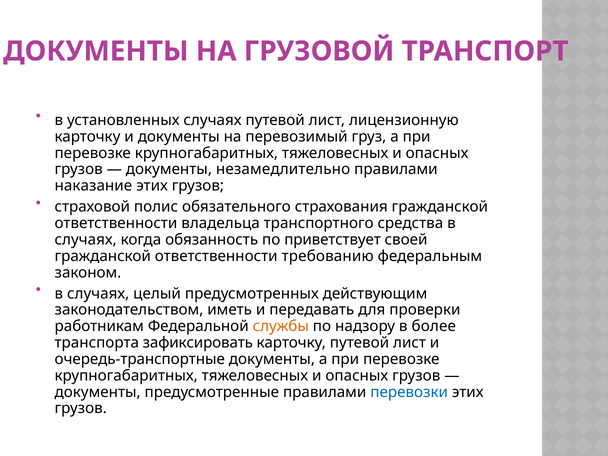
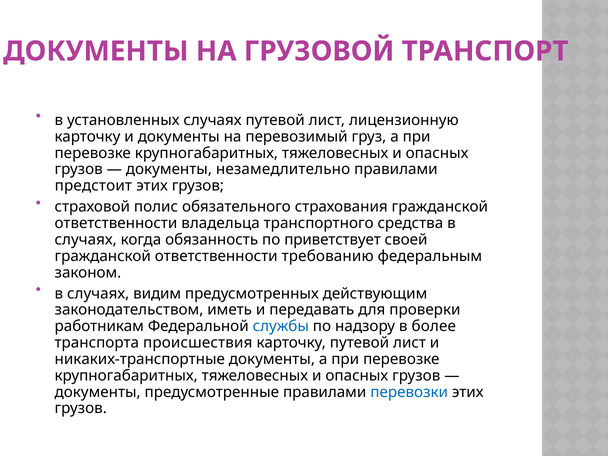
наказание: наказание -> предстоит (93, 186)
целый: целый -> видим (157, 294)
службы colour: orange -> blue (281, 326)
зафиксировать: зафиксировать -> происшествия (198, 343)
очередь-транспортные: очередь-транспортные -> никаких-транспортные (140, 359)
